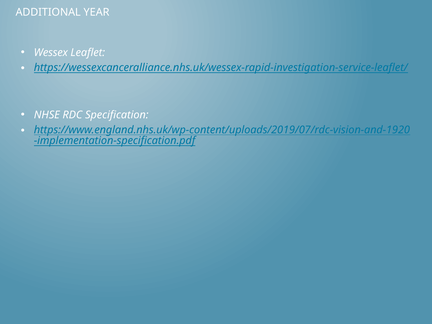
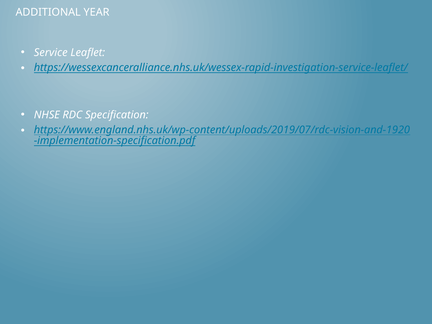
Wessex: Wessex -> Service (51, 53)
